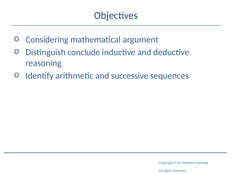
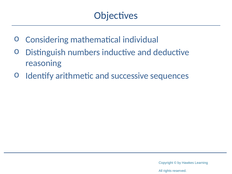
argument: argument -> individual (141, 40)
conclude: conclude -> numbers (84, 52)
